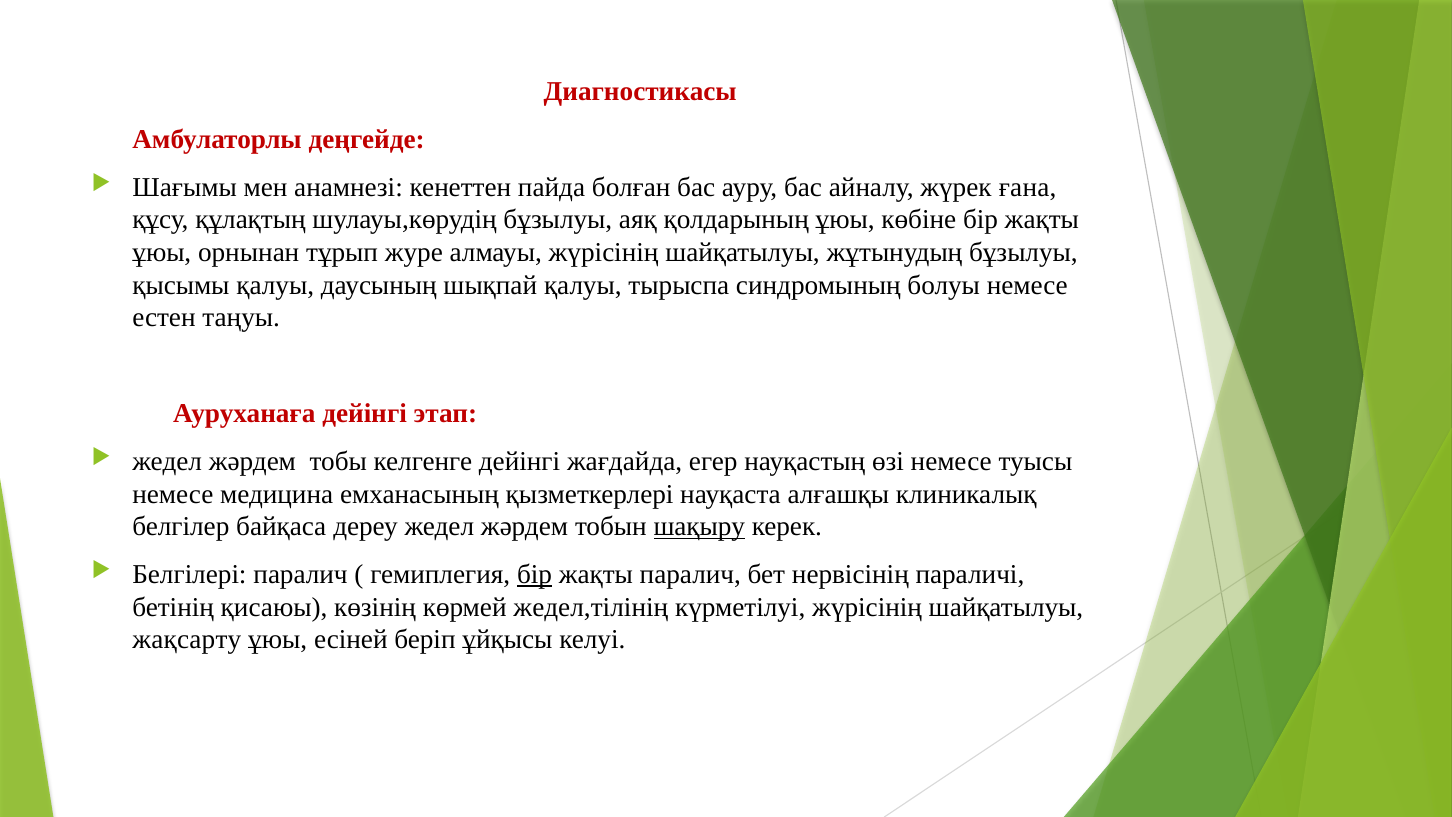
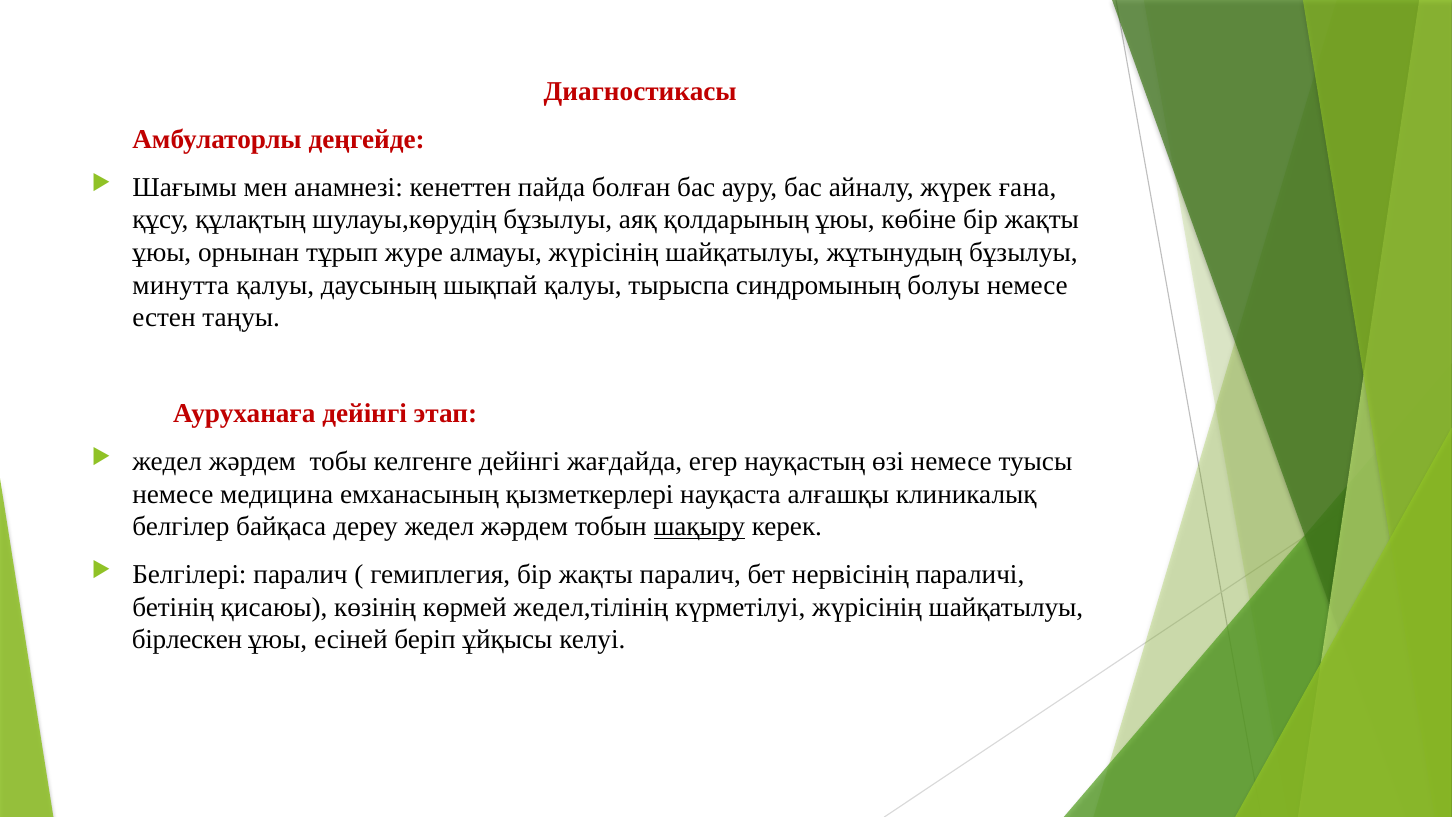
қысымы: қысымы -> минутта (181, 285)
бір underline: present -> none (535, 574)
жақсарту: жақсарту -> бірлескен (187, 640)
